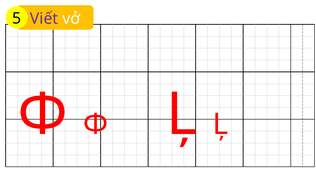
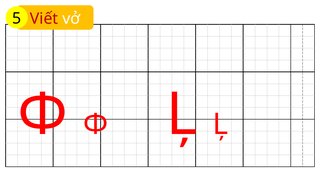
Viết colour: purple -> red (44, 19)
